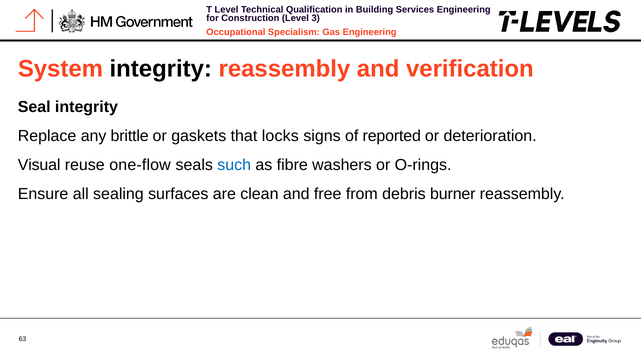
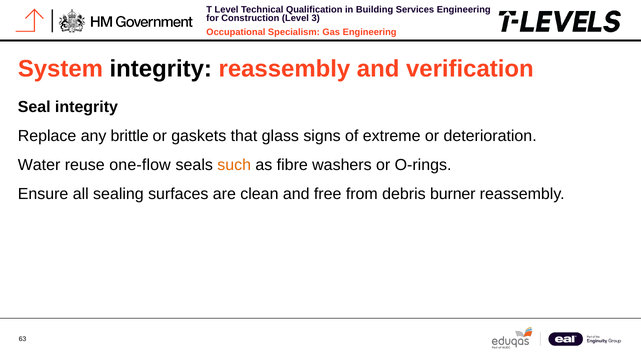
locks: locks -> glass (280, 136)
reported: reported -> extreme (392, 136)
Visual: Visual -> Water (39, 165)
such colour: blue -> orange (234, 165)
